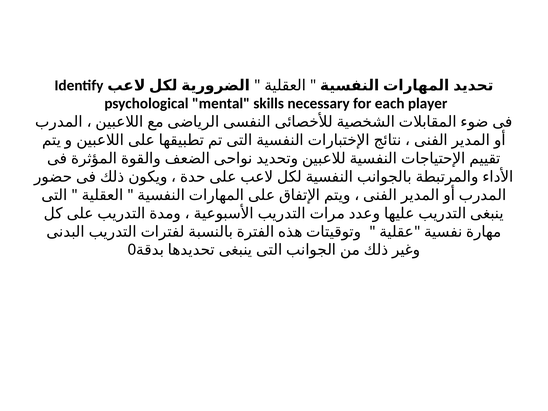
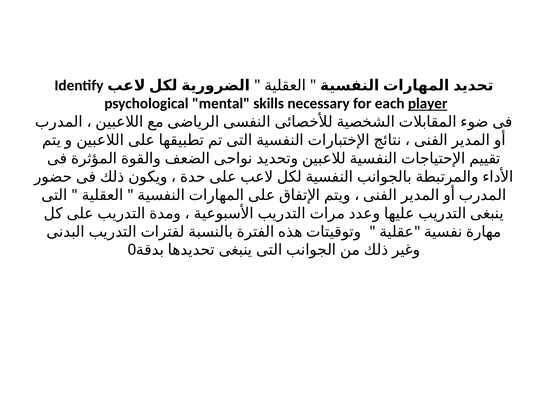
player underline: none -> present (428, 104)
